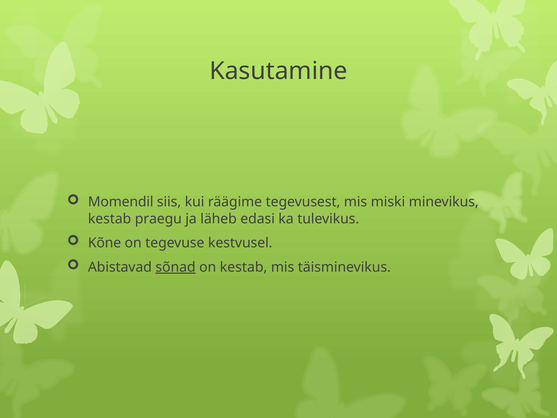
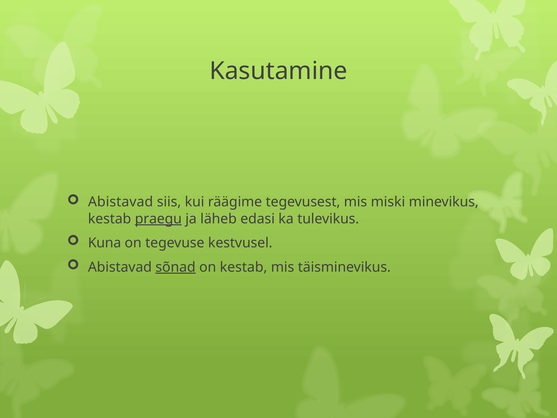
Momendil: Momendil -> Abistavad (121, 202)
praegu underline: none -> present (158, 219)
Kõne: Kõne -> Kuna (105, 243)
